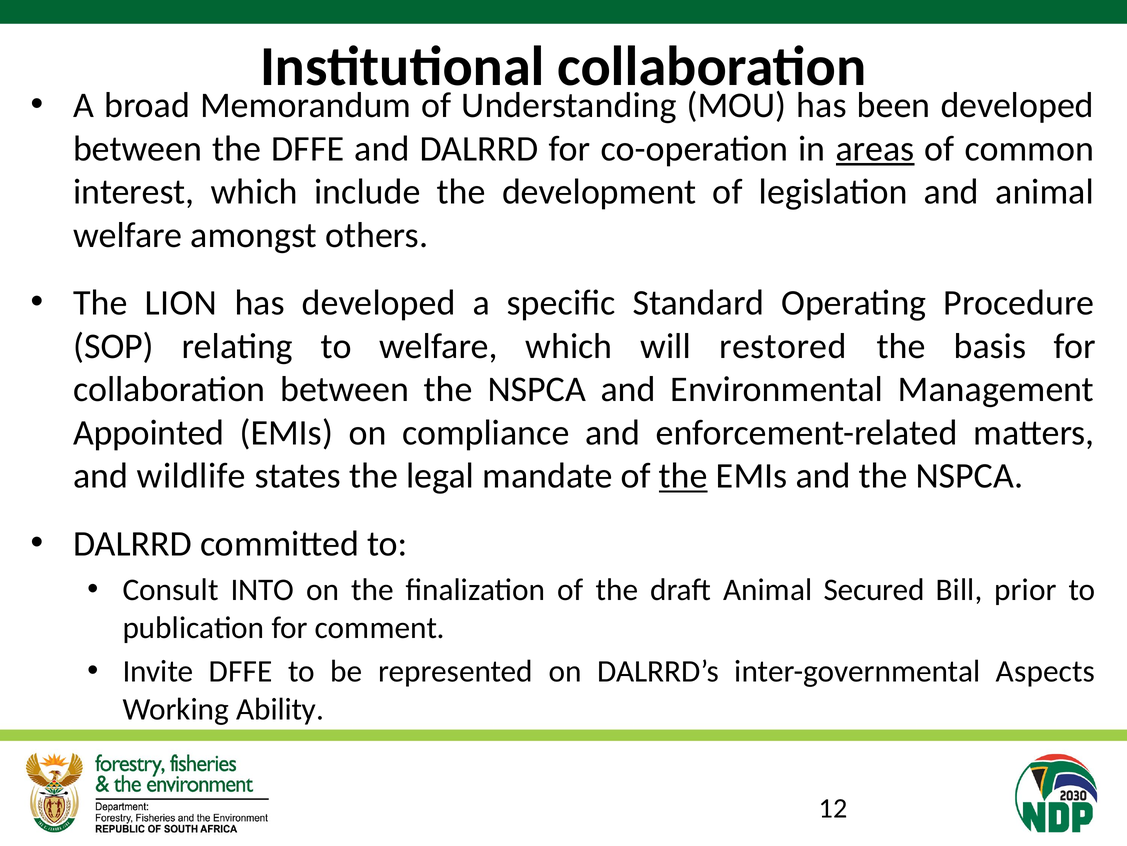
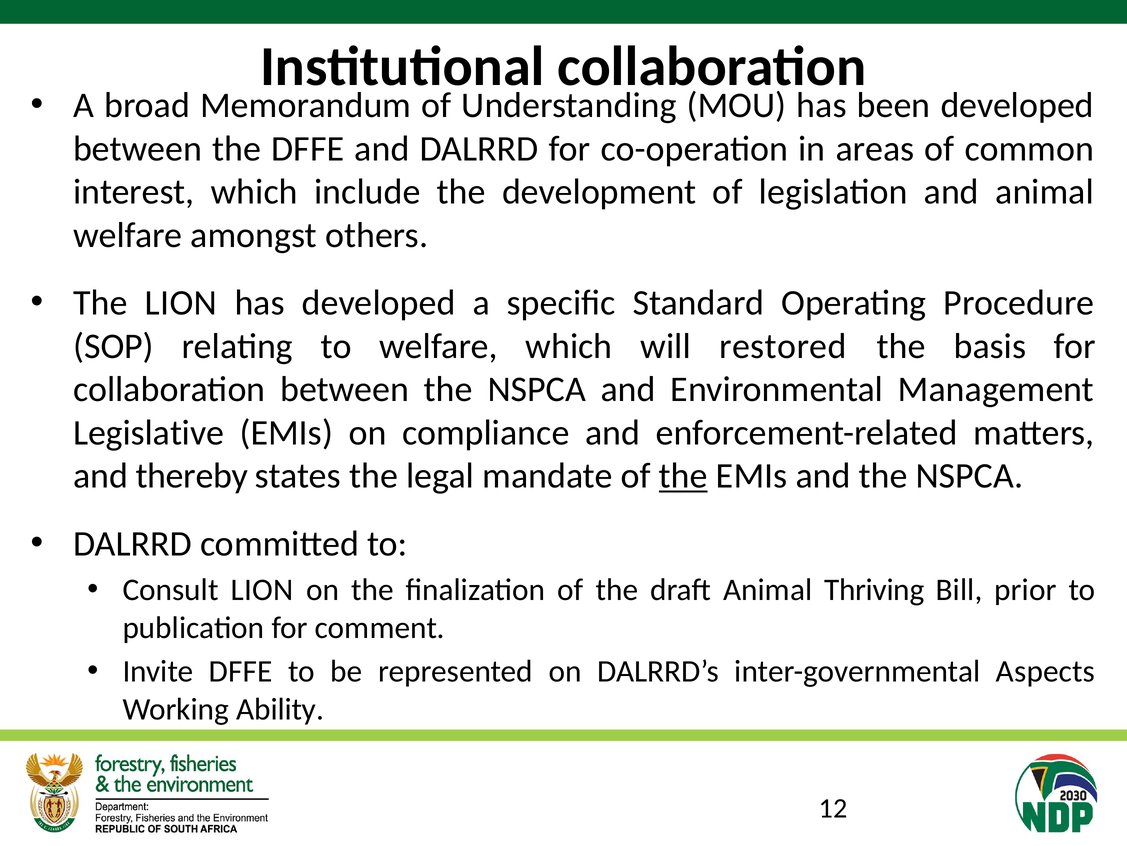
areas underline: present -> none (875, 149)
Appointed: Appointed -> Legislative (149, 432)
wildlife: wildlife -> thereby (192, 475)
Consult INTO: INTO -> LION (262, 590)
Secured: Secured -> Thriving (874, 590)
